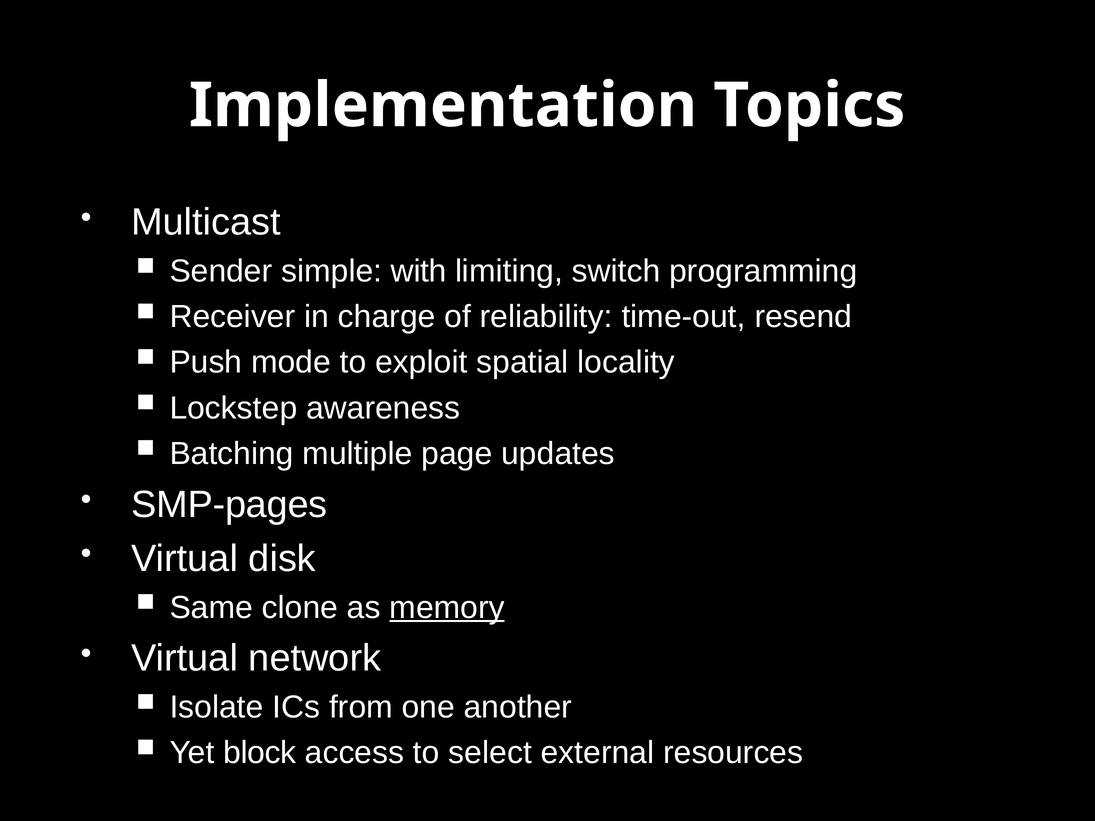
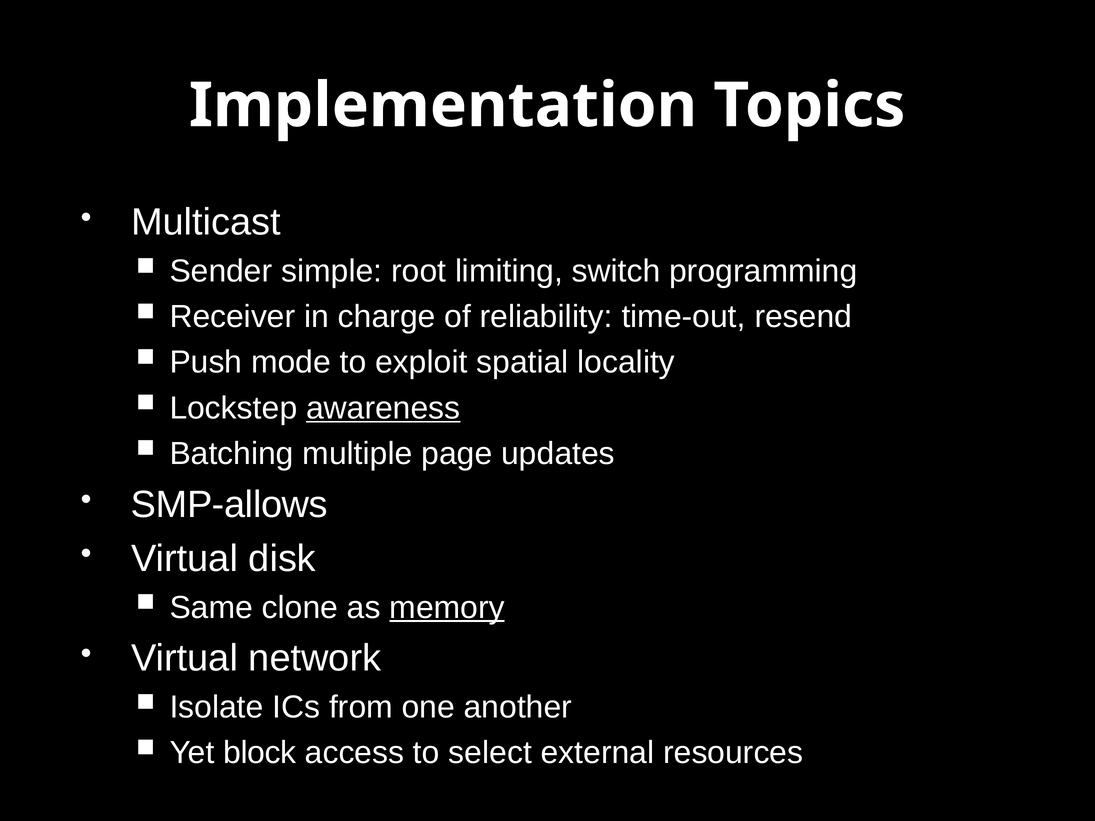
with: with -> root (419, 271)
awareness underline: none -> present (383, 408)
SMP-pages: SMP-pages -> SMP-allows (229, 505)
